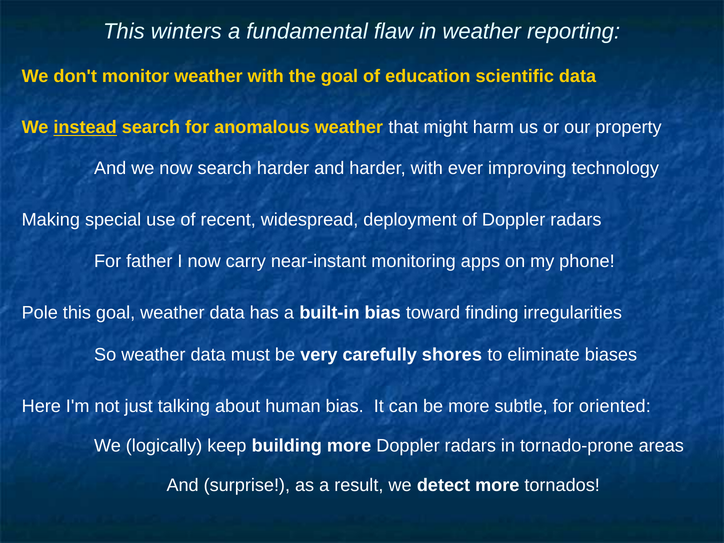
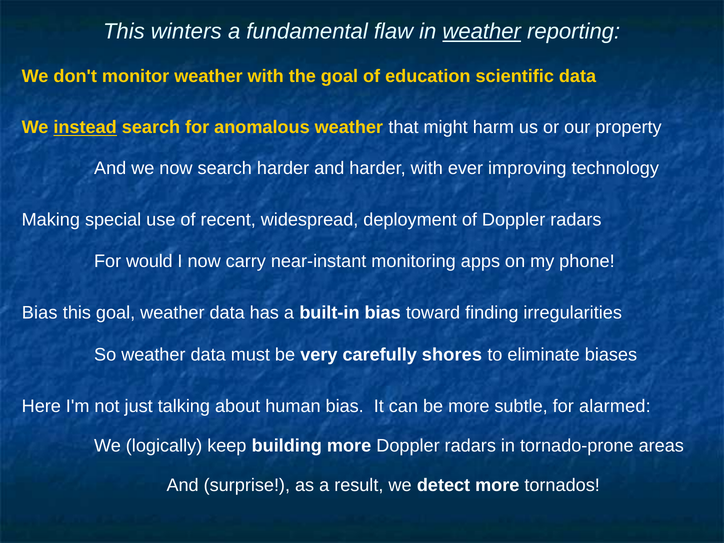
weather underline: none -> present (482, 32)
father: father -> would (149, 261)
Pole: Pole -> Bias (40, 313)
oriented: oriented -> alarmed (615, 406)
